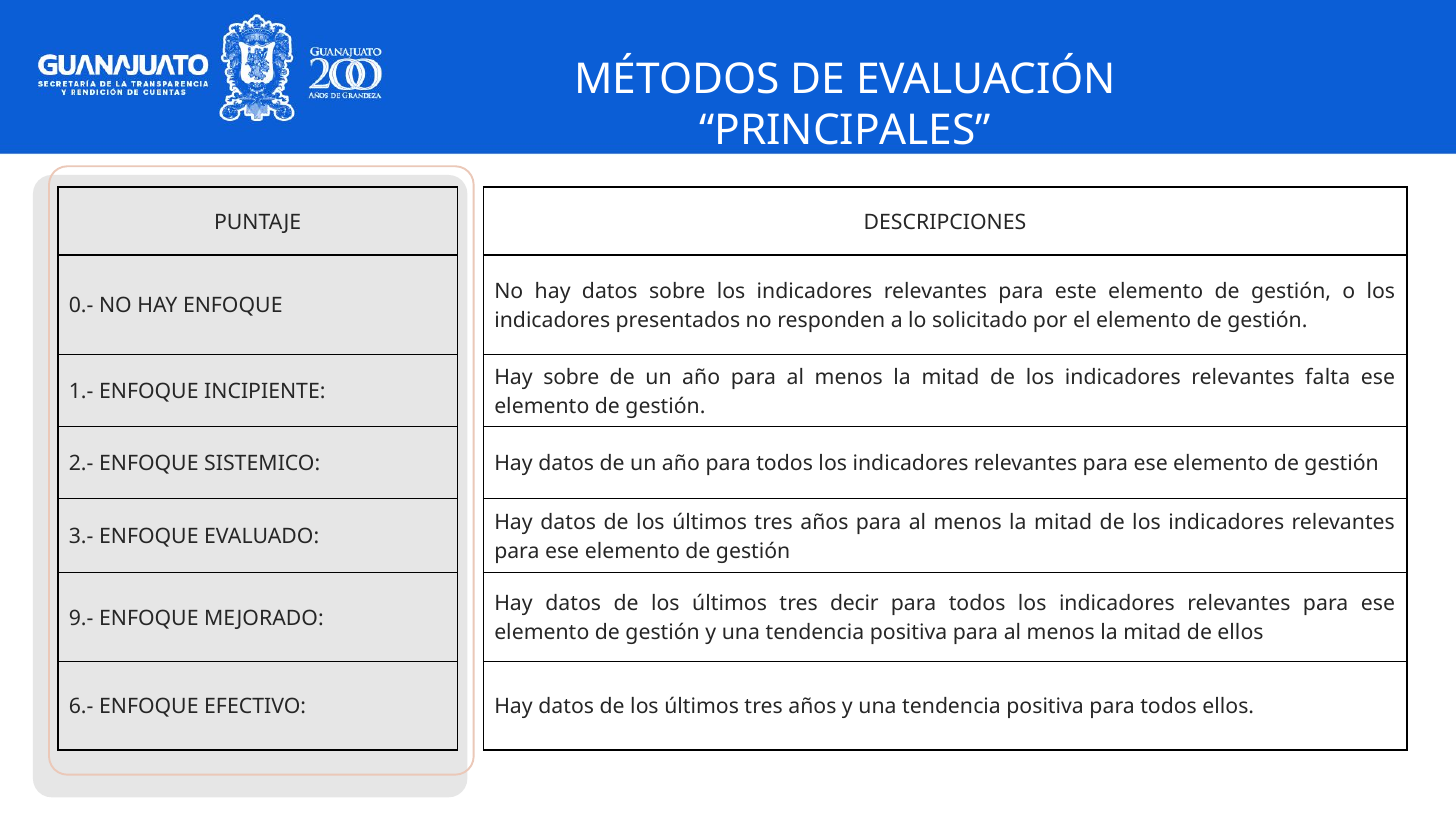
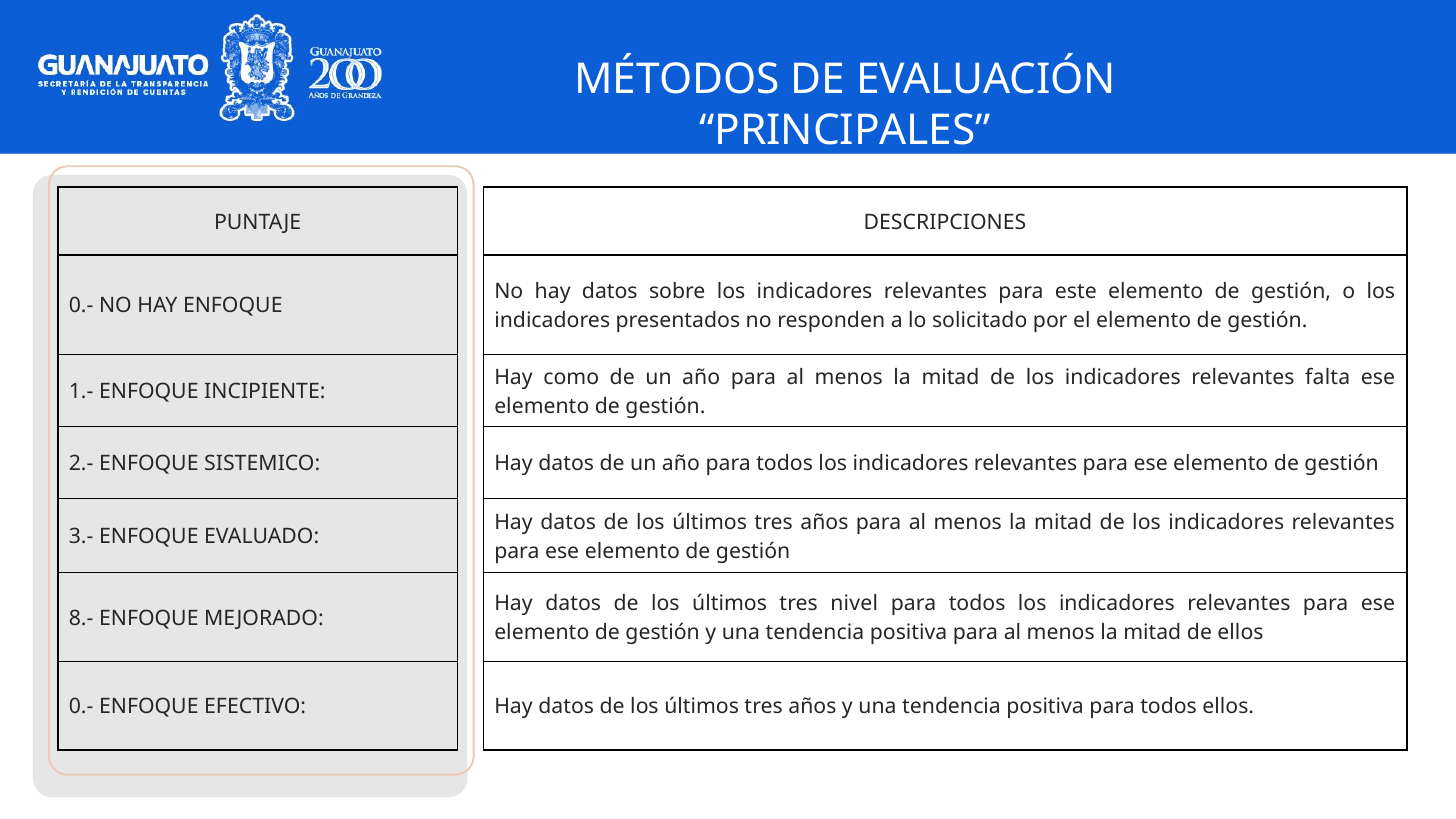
Hay sobre: sobre -> como (571, 377)
decir: decir -> nivel (854, 604)
9.-: 9.- -> 8.- (81, 618)
6.-: 6.- -> 0.- (81, 707)
